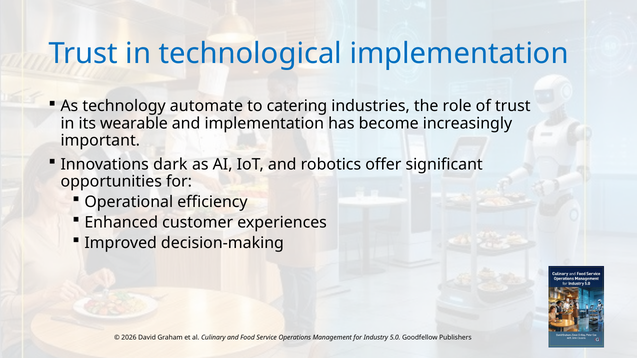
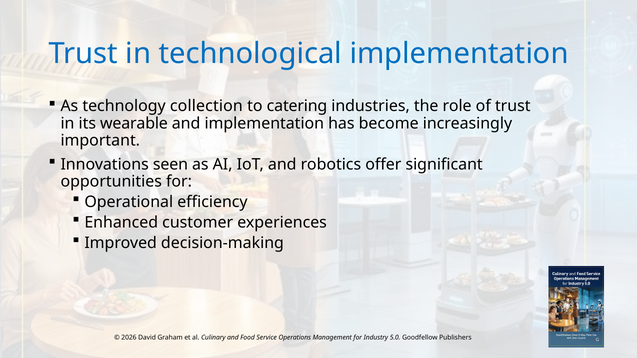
automate: automate -> collection (206, 106)
dark: dark -> seen (170, 164)
